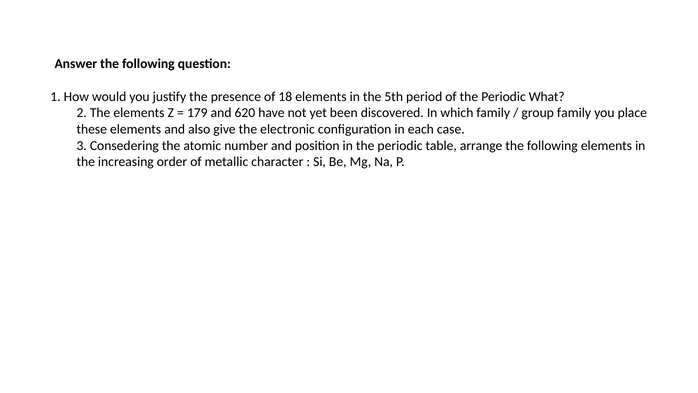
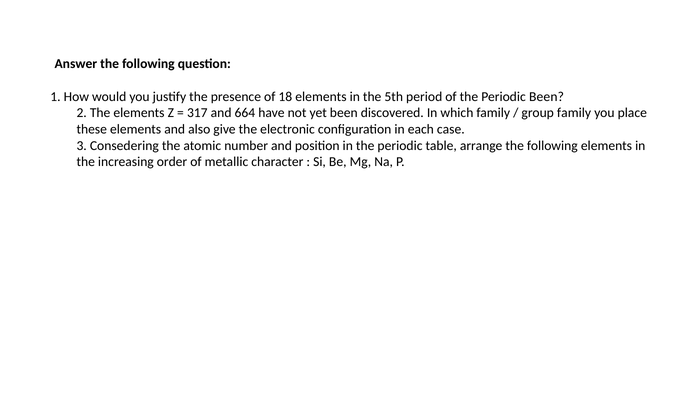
Periodic What: What -> Been (547, 97)
179: 179 -> 317 (197, 113)
620: 620 -> 664 (245, 113)
